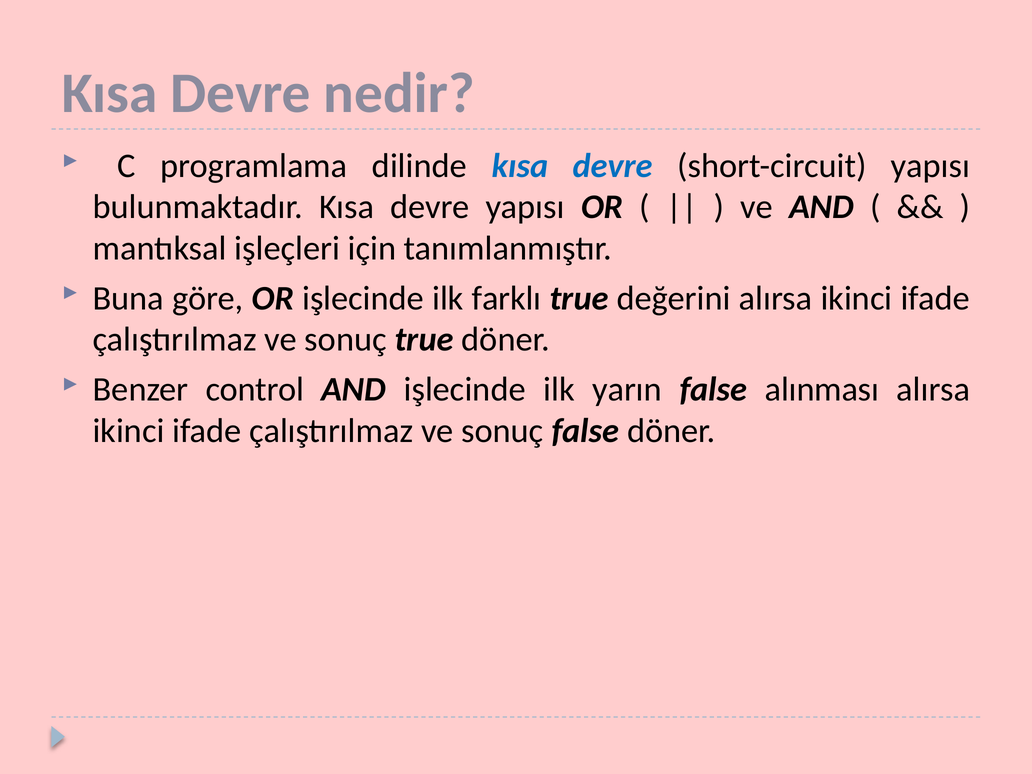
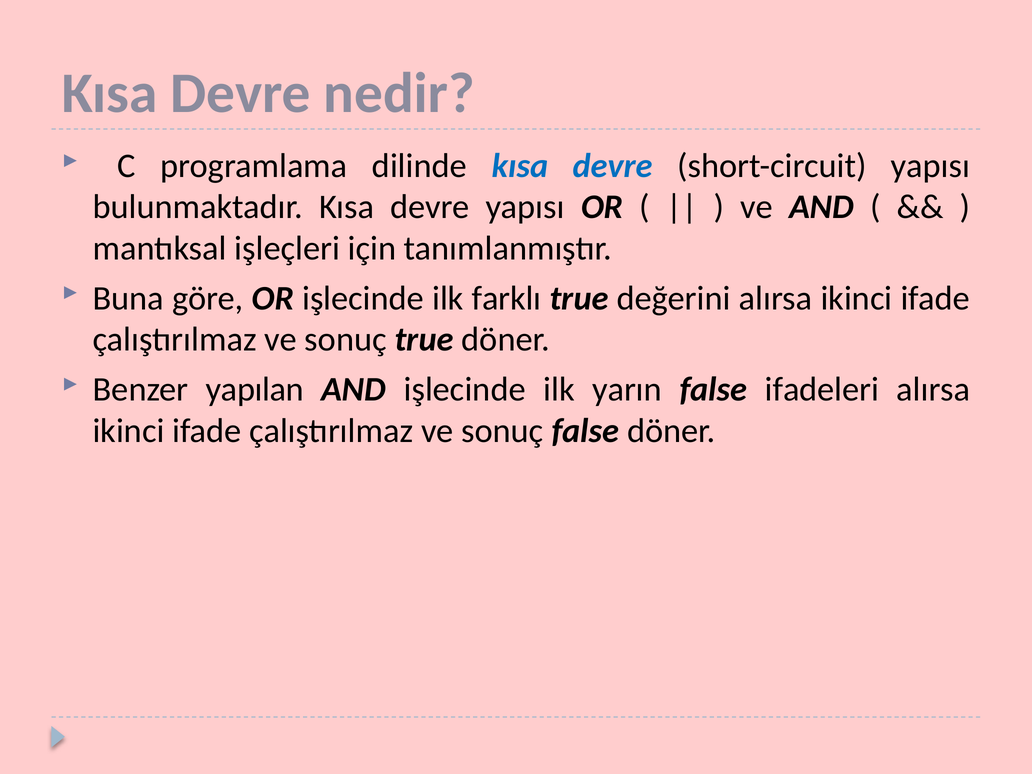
control: control -> yapılan (255, 389)
alınması: alınması -> ifadeleri (822, 389)
